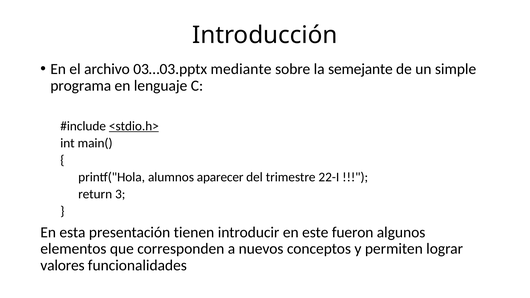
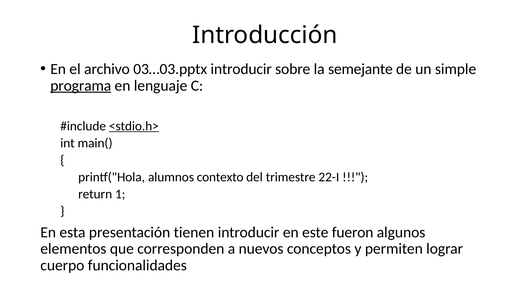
03…03.pptx mediante: mediante -> introducir (241, 69)
programa underline: none -> present (81, 86)
aparecer: aparecer -> contexto (220, 177)
3: 3 -> 1 (120, 194)
valores: valores -> cuerpo (62, 266)
